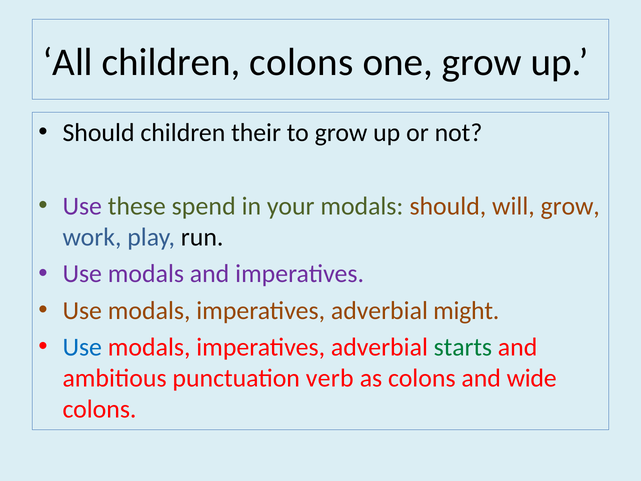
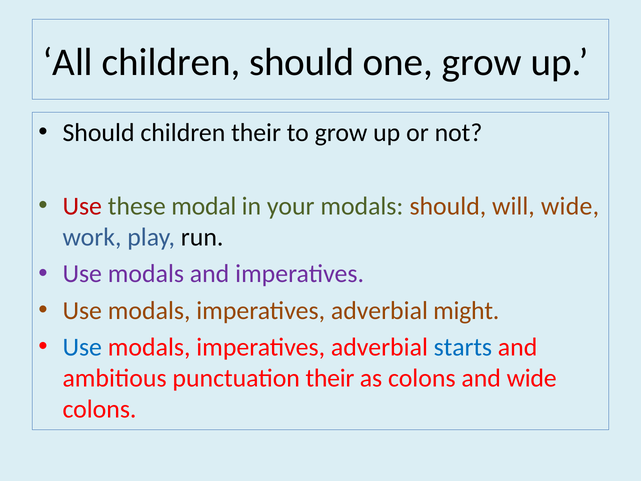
children colons: colons -> should (302, 62)
Use colour: purple -> red (82, 206)
spend: spend -> modal (204, 206)
will grow: grow -> wide (570, 206)
starts colour: green -> blue (463, 347)
punctuation verb: verb -> their (330, 378)
